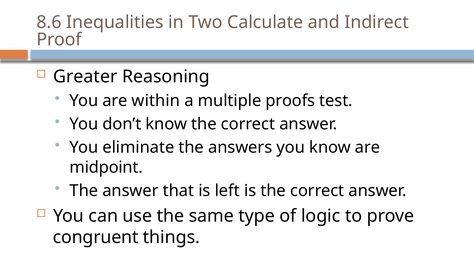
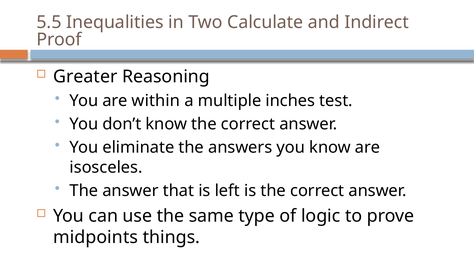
8.6: 8.6 -> 5.5 (49, 22)
proofs: proofs -> inches (290, 101)
midpoint: midpoint -> isosceles (106, 167)
congruent: congruent -> midpoints (96, 237)
